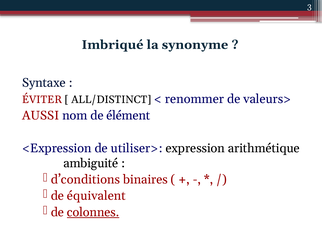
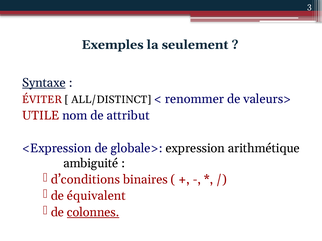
Imbriqué: Imbriqué -> Exemples (113, 45)
synonyme: synonyme -> seulement (195, 45)
Syntaxe underline: none -> present (44, 83)
AUSSI: AUSSI -> UTILE (41, 116)
élément: élément -> attribut (128, 116)
utiliser>: utiliser> -> globale> (137, 148)
